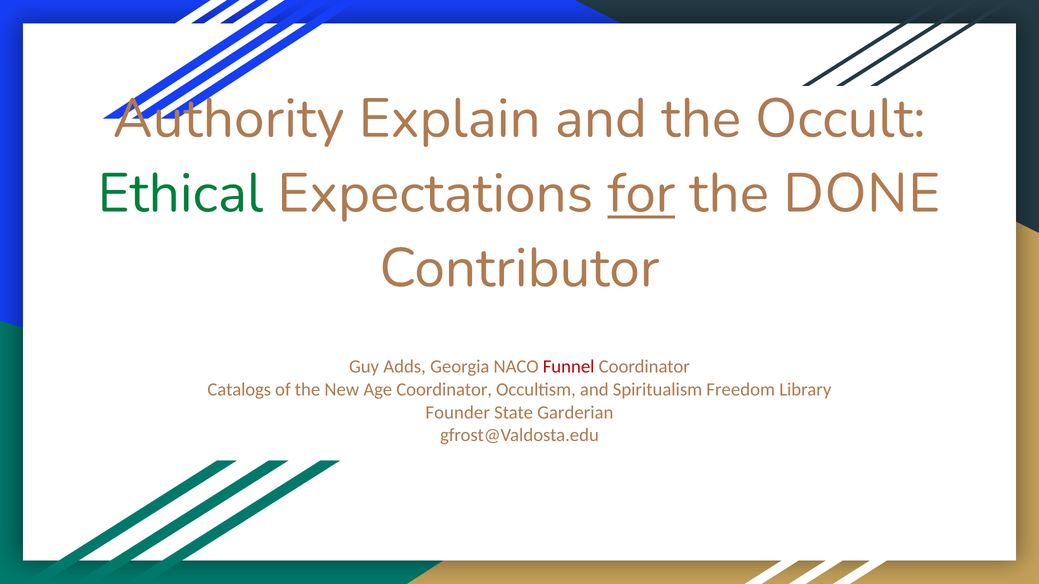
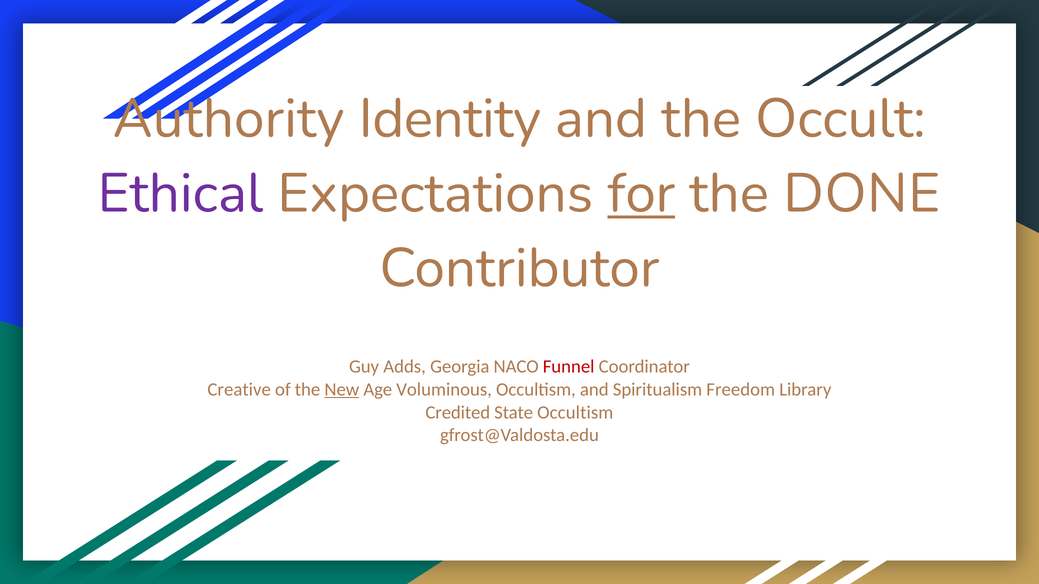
Explain: Explain -> Identity (450, 119)
Ethical colour: green -> purple (180, 194)
Catalogs: Catalogs -> Creative (239, 390)
New underline: none -> present (342, 390)
Age Coordinator: Coordinator -> Voluminous (444, 390)
Founder: Founder -> Credited (458, 413)
State Garderian: Garderian -> Occultism (575, 413)
